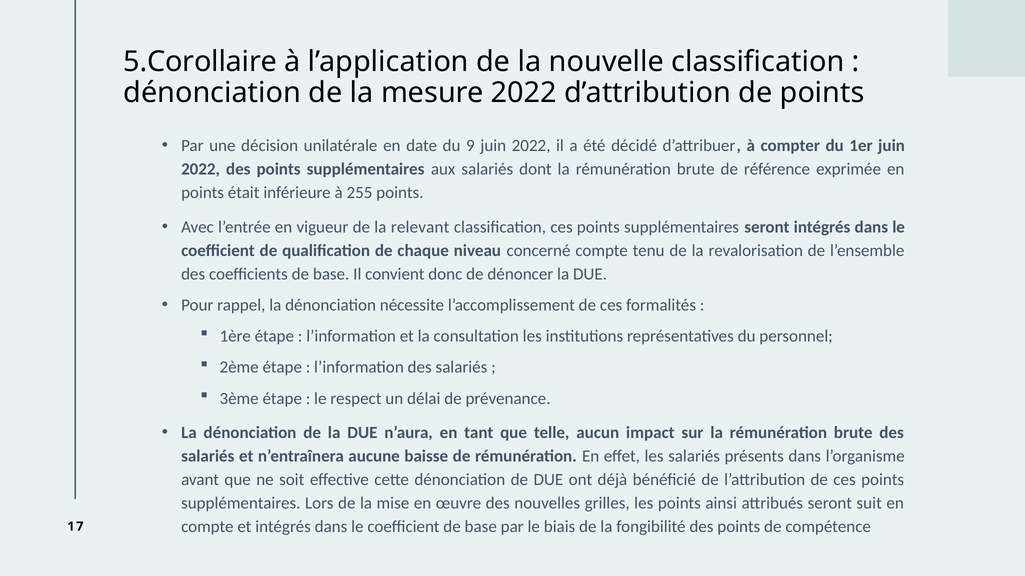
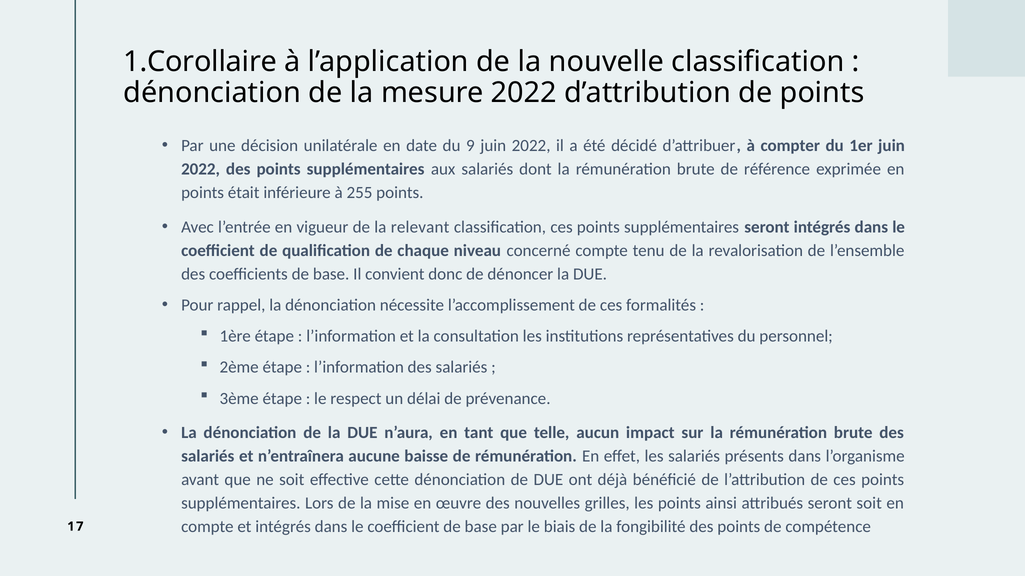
5.Corollaire: 5.Corollaire -> 1.Corollaire (200, 62)
seront suit: suit -> soit (869, 504)
